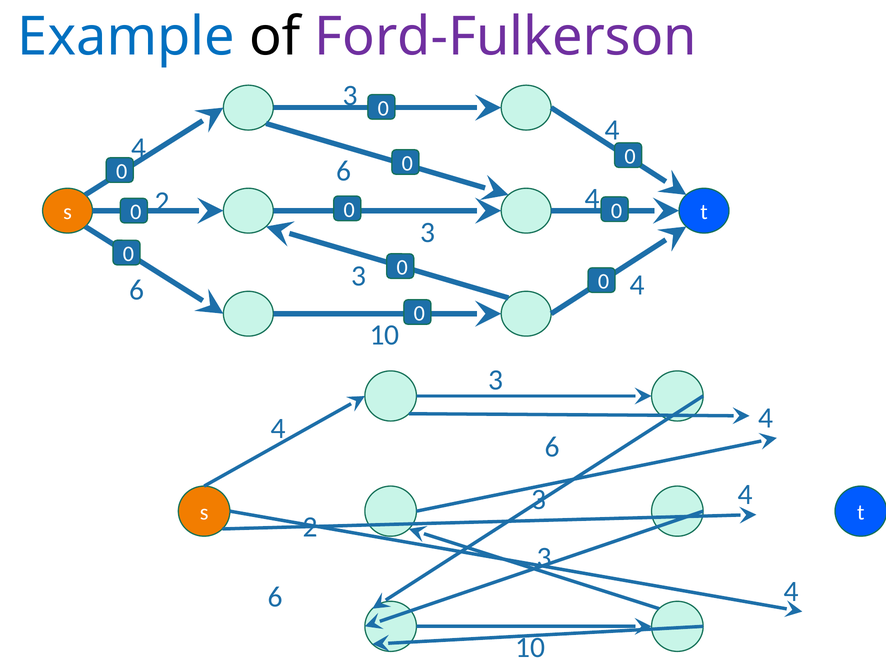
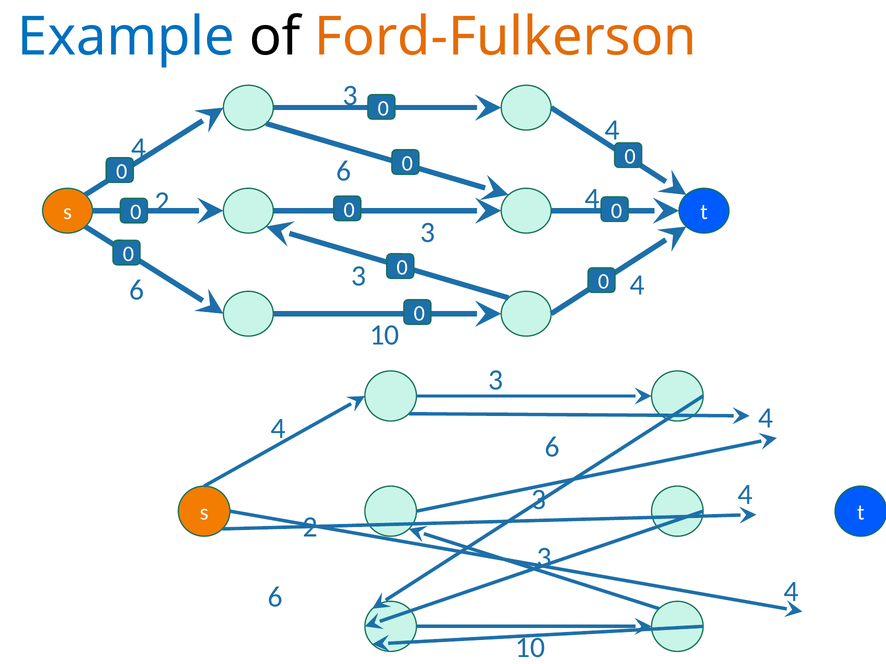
Ford-Fulkerson colour: purple -> orange (506, 37)
